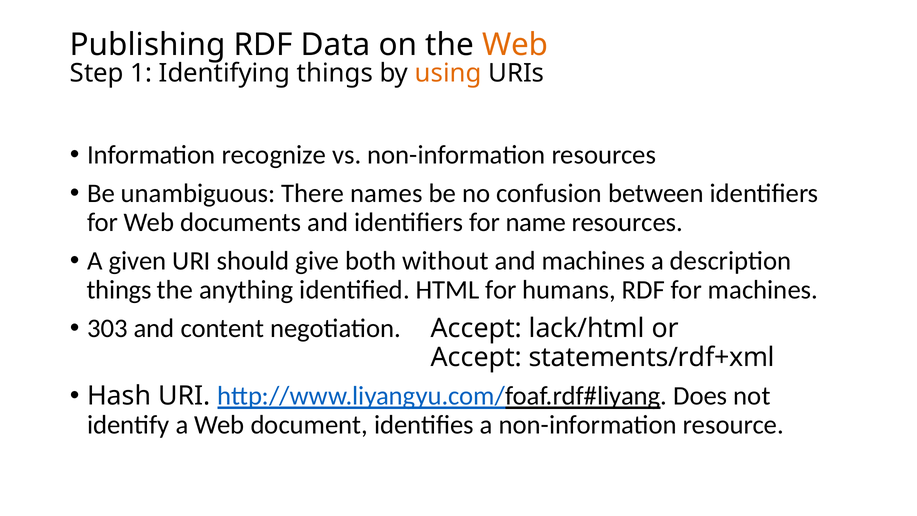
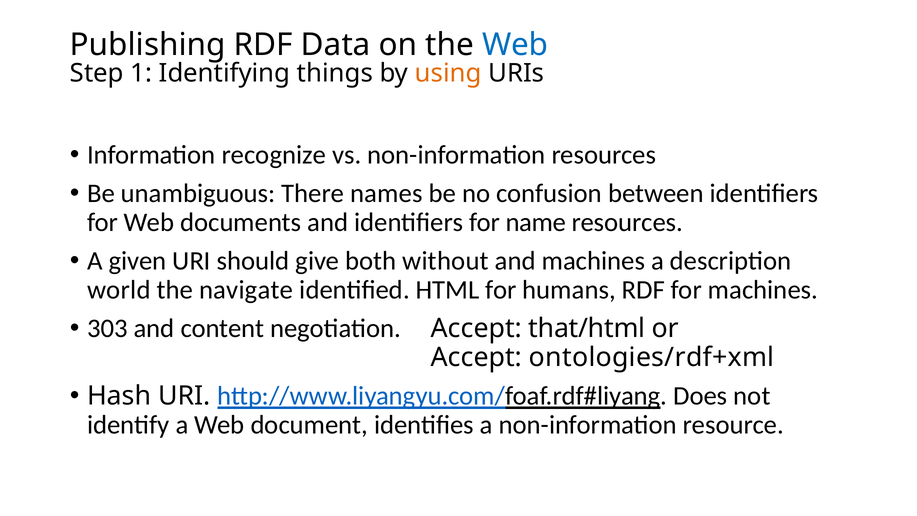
Web colour: orange -> blue (515, 45)
things: things -> world (119, 290)
anything: anything -> navigate (246, 290)
lack/html: lack/html -> that/html (587, 328)
statements/rdf+xml: statements/rdf+xml -> ontologies/rdf+xml (652, 357)
